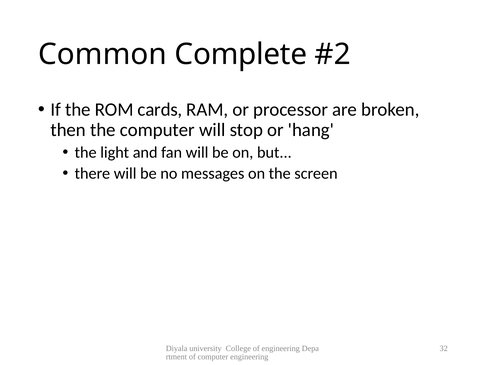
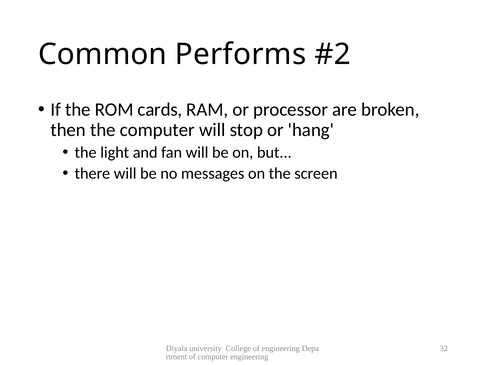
Complete: Complete -> Performs (241, 54)
